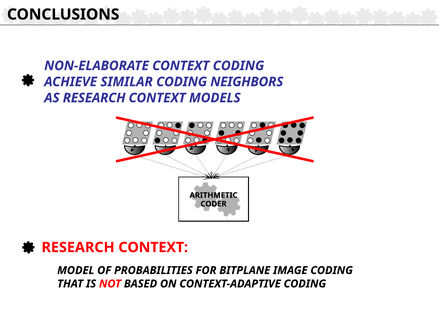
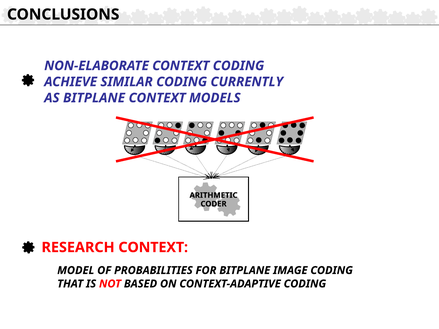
NEIGHBORS: NEIGHBORS -> CURRENTLY (247, 82)
AS RESEARCH: RESEARCH -> BITPLANE (94, 98)
